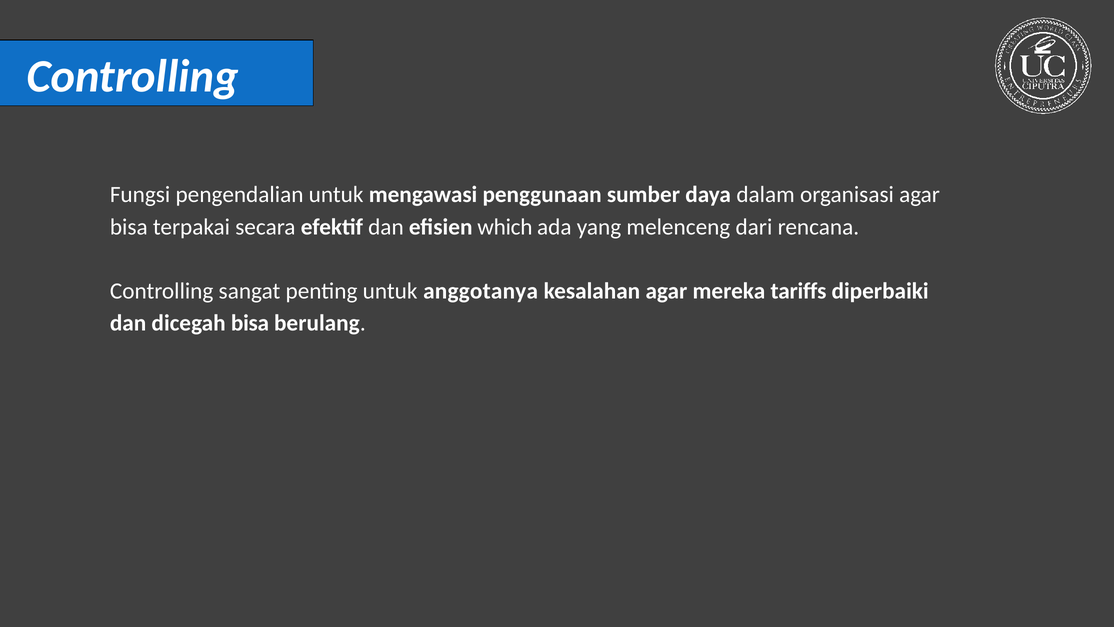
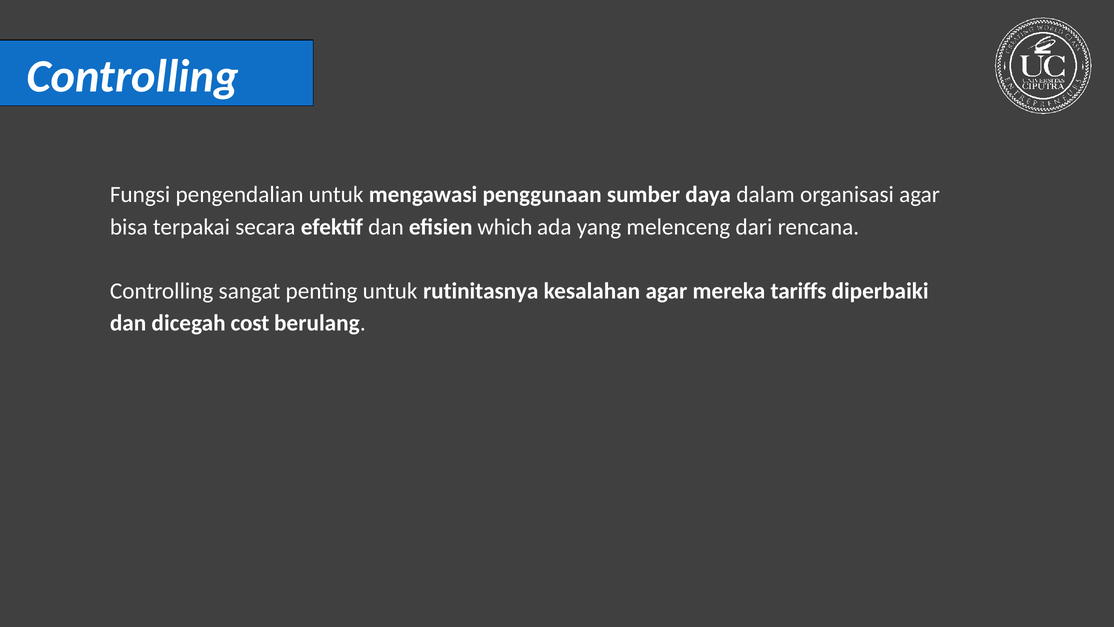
anggotanya: anggotanya -> rutinitasnya (481, 291)
dicegah bisa: bisa -> cost (250, 323)
